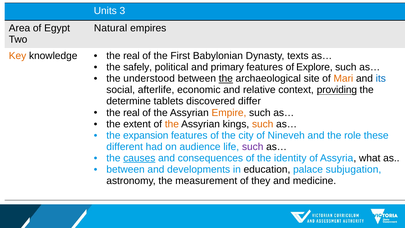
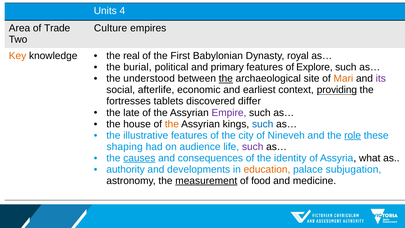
3: 3 -> 4 (122, 11)
Egypt: Egypt -> Trade (57, 28)
Natural: Natural -> Culture (111, 28)
texts: texts -> royal (298, 56)
safely: safely -> burial (138, 67)
its colour: blue -> purple (381, 79)
relative: relative -> earliest (259, 90)
determine: determine -> fortresses (129, 101)
real: real -> late (131, 113)
Empire colour: orange -> purple (229, 113)
extent: extent -> house (137, 124)
such colour: orange -> blue (263, 124)
expansion: expansion -> illustrative (146, 135)
role underline: none -> present (353, 135)
different: different -> shaping (125, 147)
between: between -> authority (126, 169)
education colour: black -> orange (267, 169)
measurement underline: none -> present (206, 181)
they: they -> food (261, 181)
